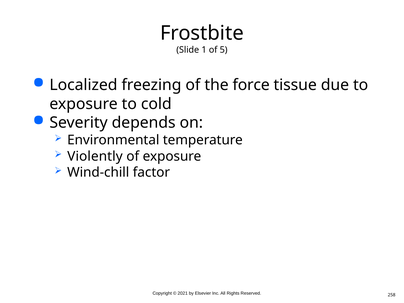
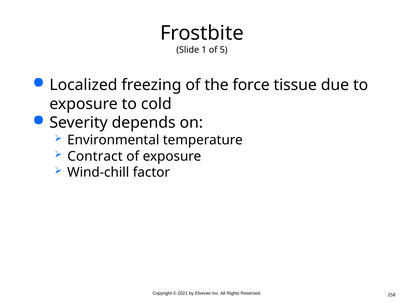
Violently: Violently -> Contract (95, 156)
